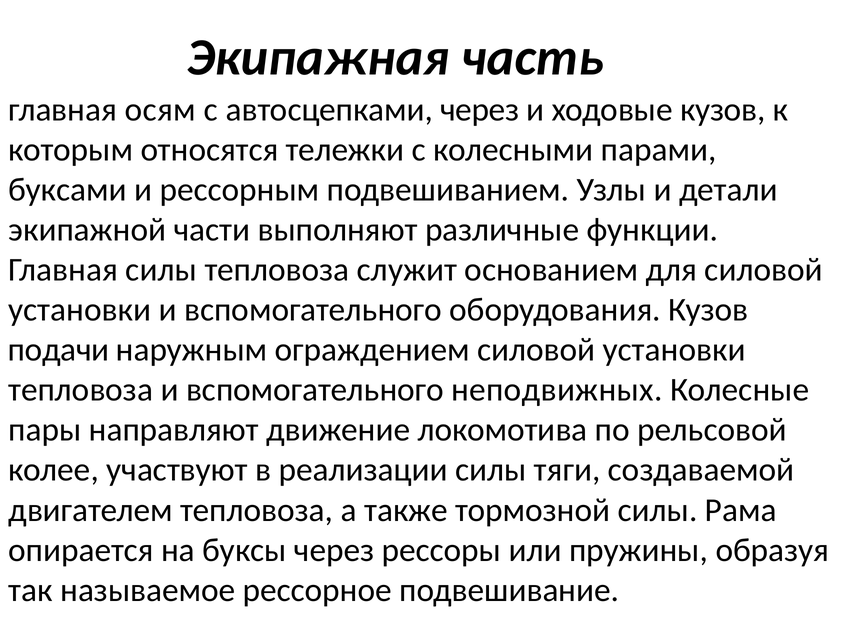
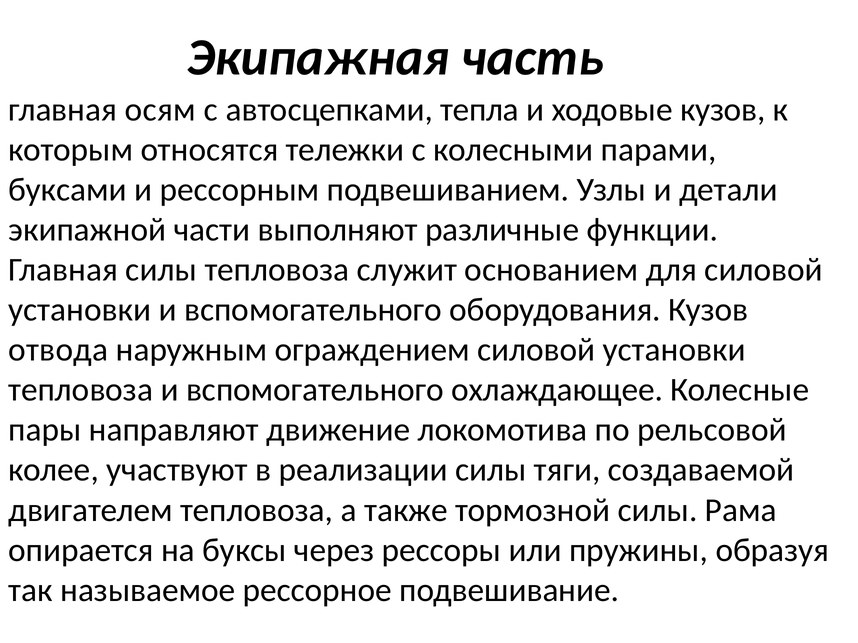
автосцепками через: через -> тепла (480, 110)
подачи: подачи -> отвода (58, 350)
неподвижных: неподвижных -> охлаждающее (557, 390)
